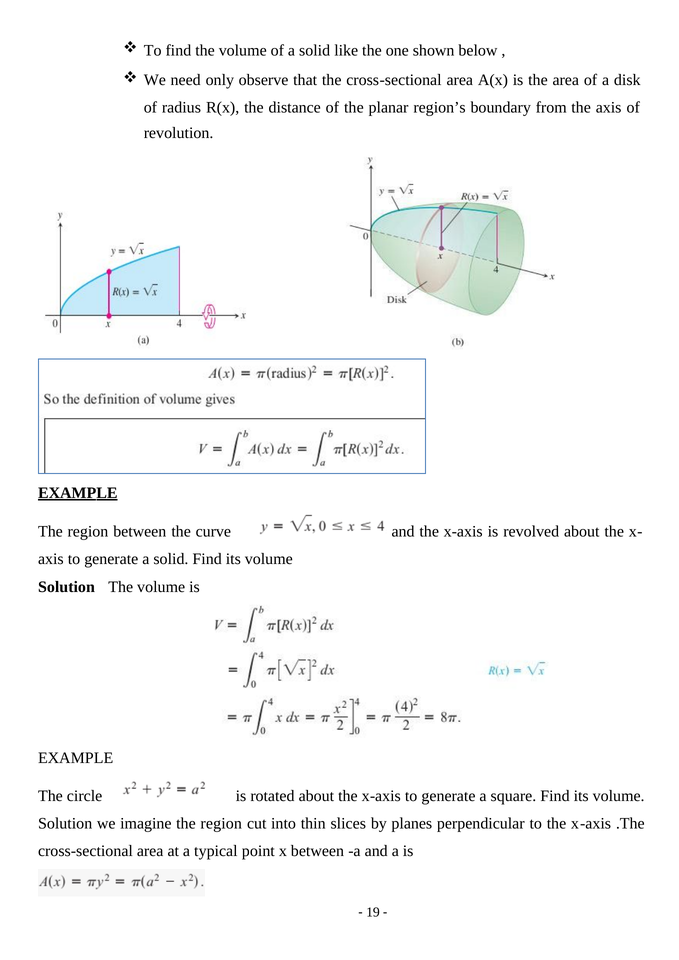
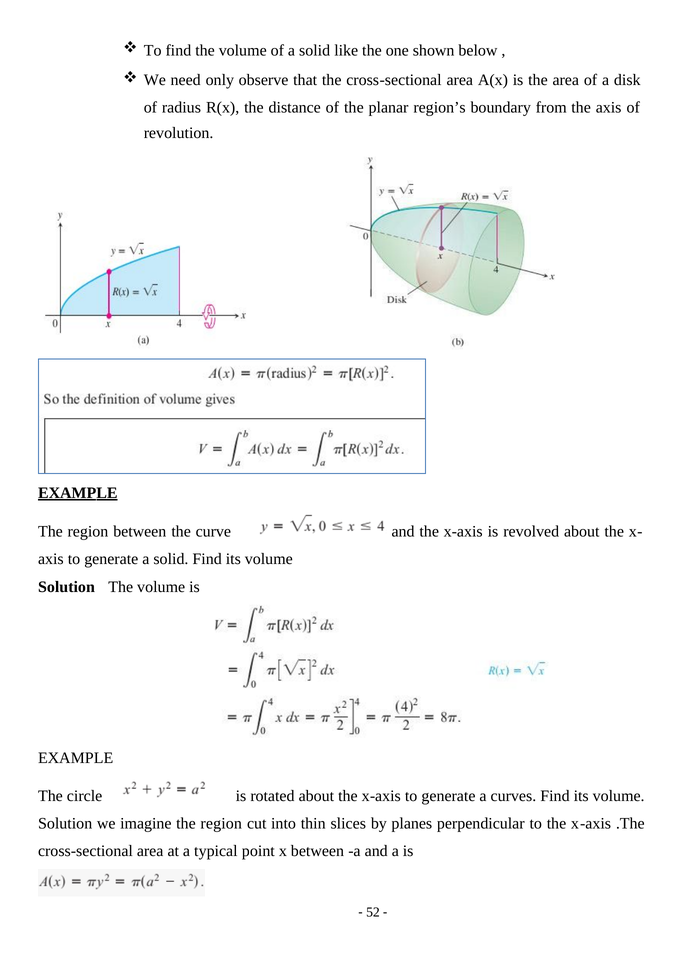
square: square -> curves (513, 797)
19: 19 -> 52 (373, 913)
